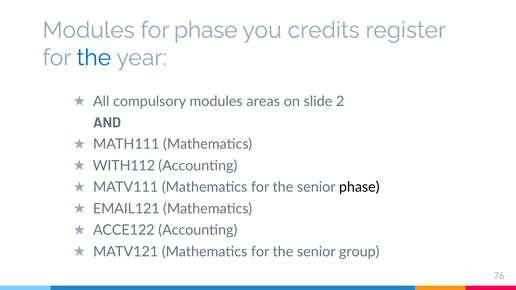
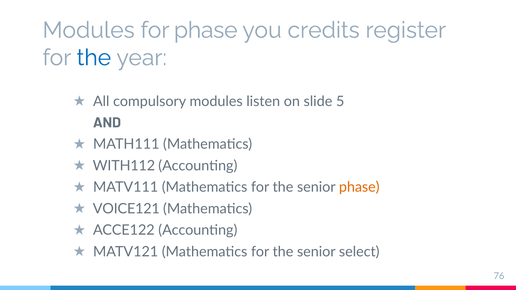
areas: areas -> listen (263, 101)
2: 2 -> 5 (340, 101)
phase colour: black -> orange (359, 187)
EMAIL121: EMAIL121 -> VOICE121 (126, 209)
group: group -> select (359, 252)
